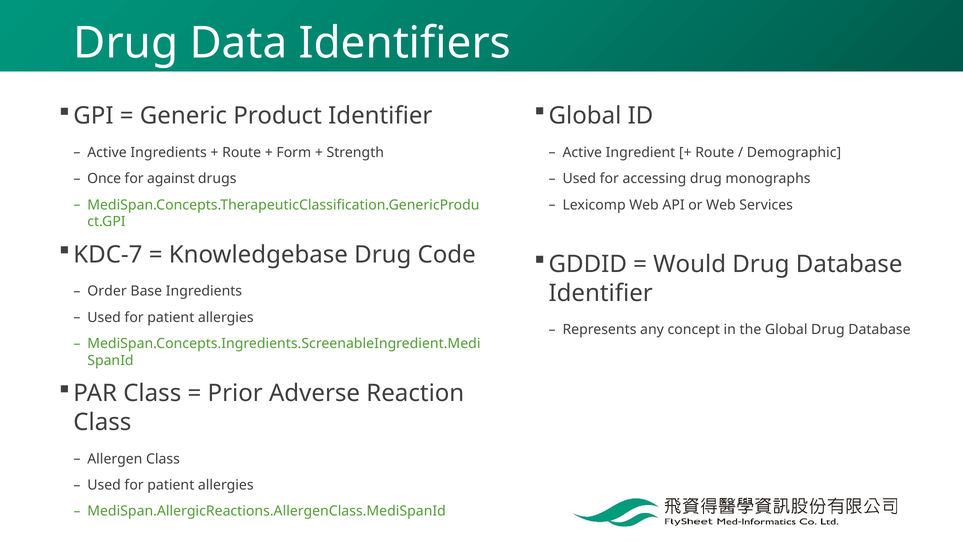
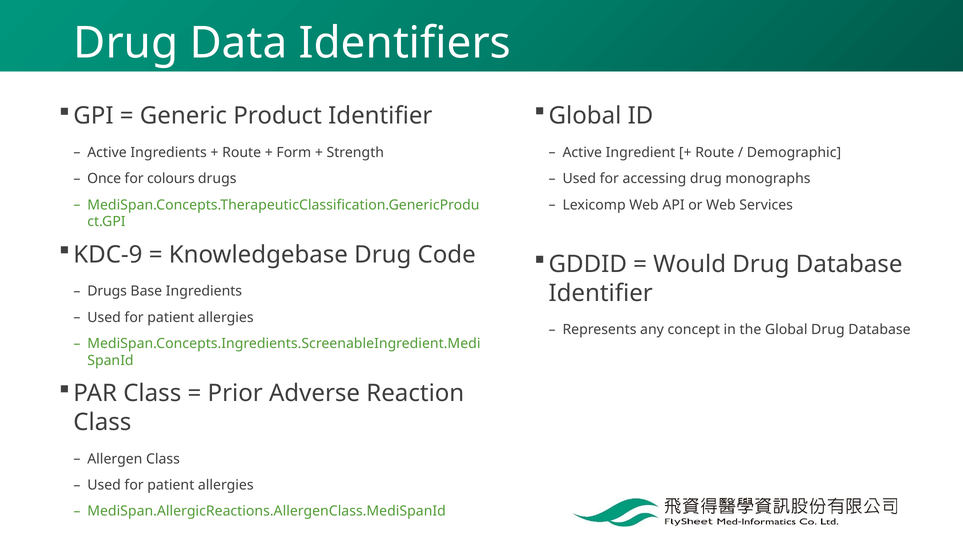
against: against -> colours (171, 179)
KDC-7: KDC-7 -> KDC-9 (108, 255)
Order: Order -> Drugs (107, 291)
